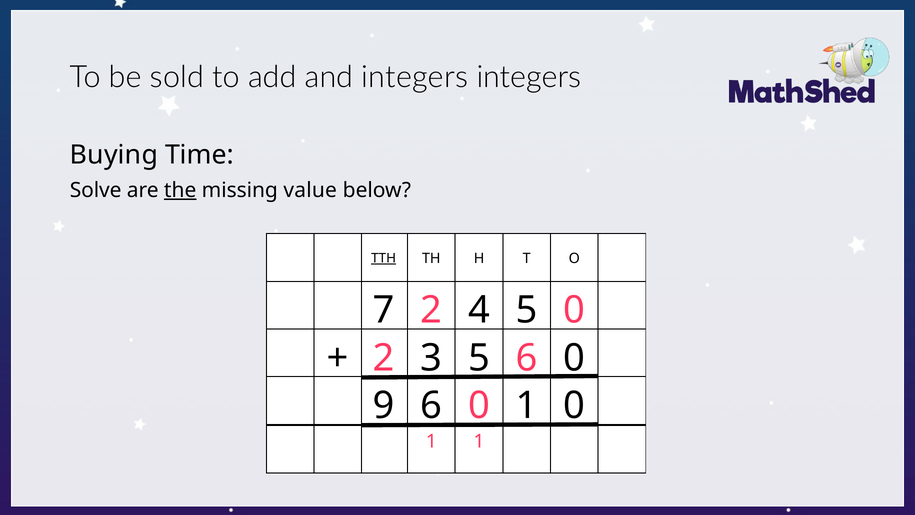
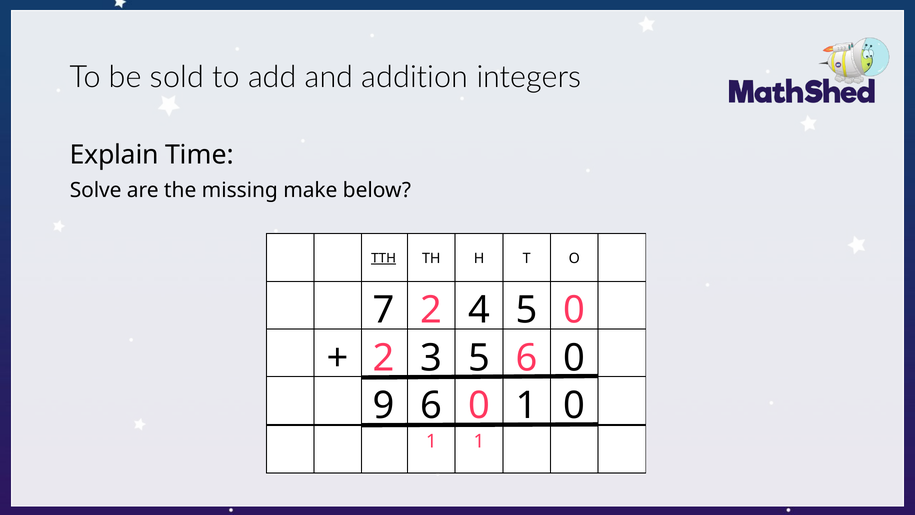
and integers: integers -> addition (415, 77)
Buying: Buying -> Explain (114, 155)
the underline: present -> none (180, 190)
value: value -> make (310, 190)
